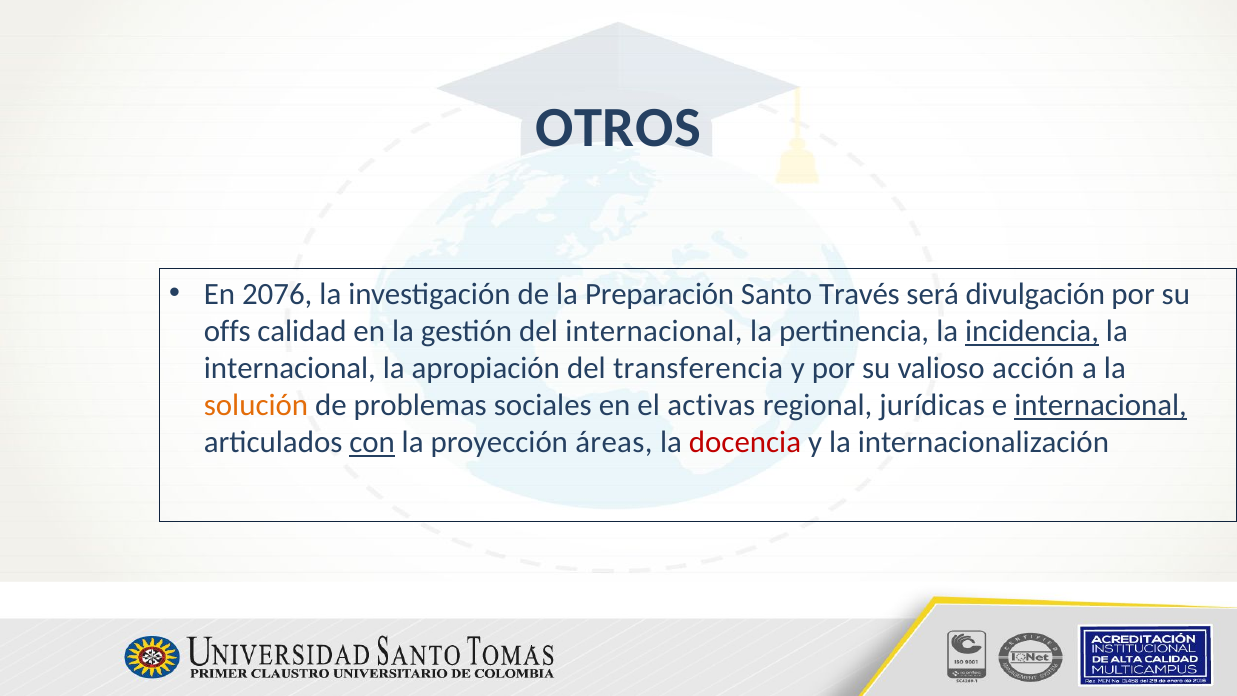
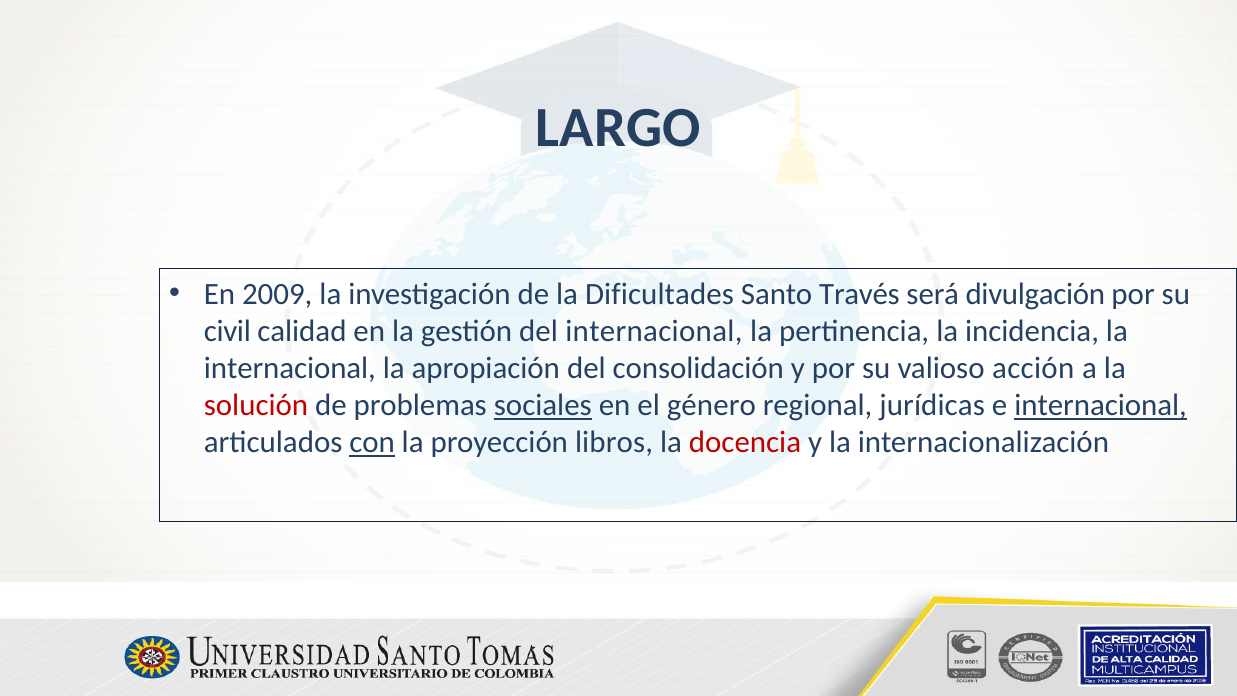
OTROS: OTROS -> LARGO (618, 127)
2076: 2076 -> 2009 (277, 294)
Preparación: Preparación -> Dificultades (659, 294)
offs: offs -> civil (227, 331)
incidencia underline: present -> none (1032, 331)
transferencia: transferencia -> consolidación (698, 368)
solución colour: orange -> red (256, 406)
sociales underline: none -> present (543, 406)
activas: activas -> género (711, 406)
áreas: áreas -> libros (614, 443)
